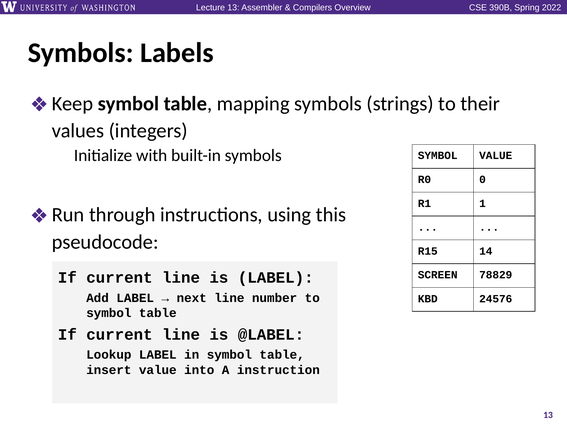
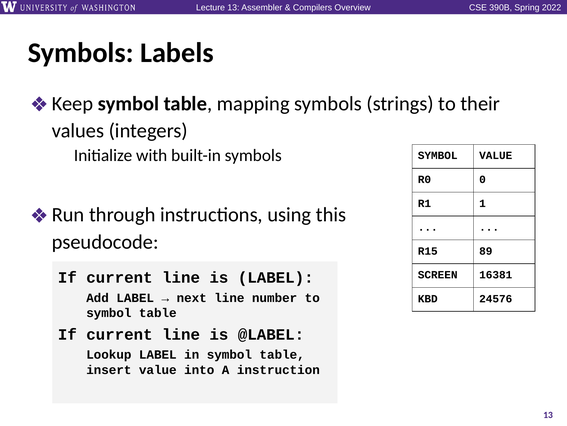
14: 14 -> 89 (486, 251)
78829: 78829 -> 16381 (496, 274)
